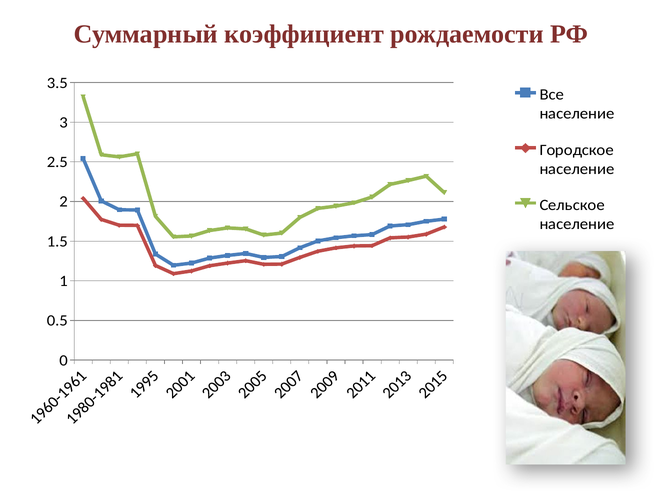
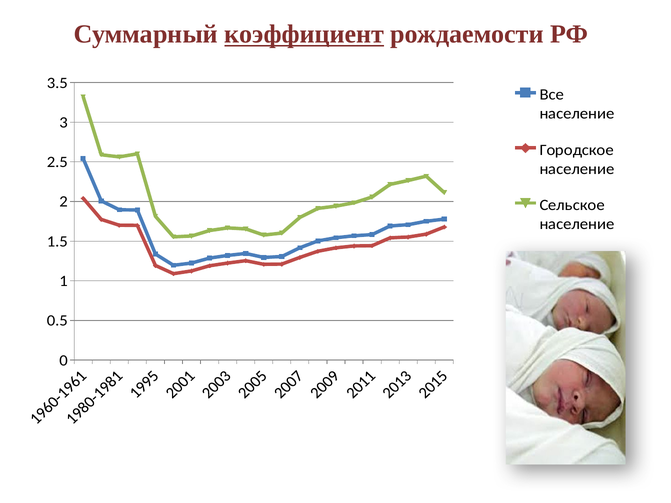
коэффициент underline: none -> present (304, 34)
